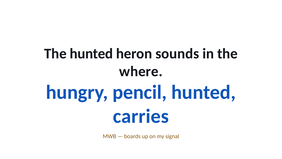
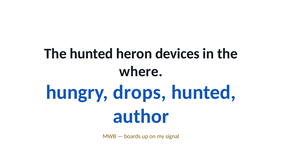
sounds: sounds -> devices (177, 54)
pencil: pencil -> drops (140, 92)
carries: carries -> author (141, 116)
